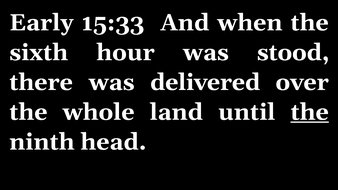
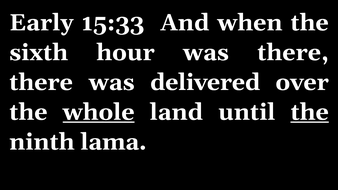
was stood: stood -> there (293, 53)
whole underline: none -> present (99, 112)
head: head -> lama (114, 142)
